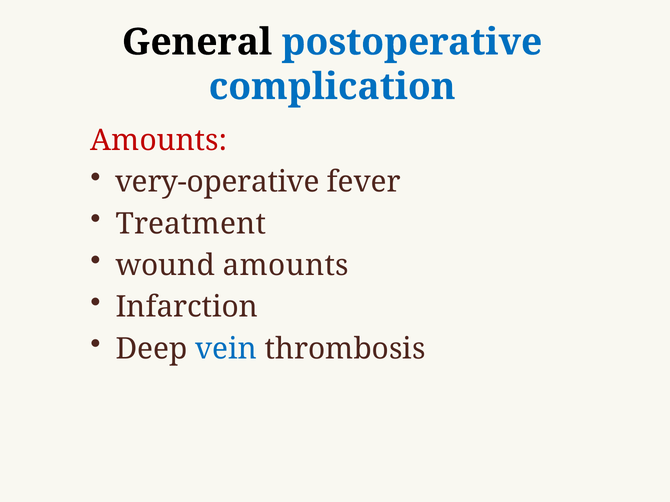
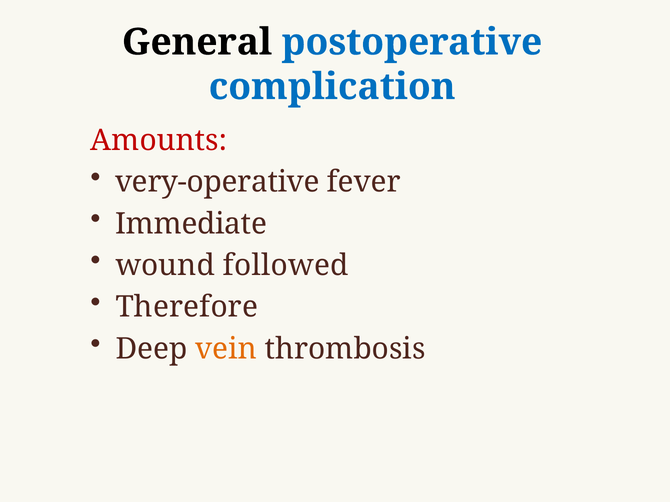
Treatment: Treatment -> Immediate (191, 224)
wound amounts: amounts -> followed (286, 266)
Infarction: Infarction -> Therefore (187, 307)
vein colour: blue -> orange (226, 349)
